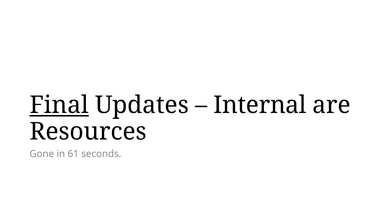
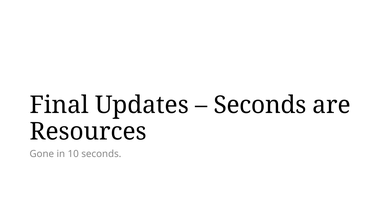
Final underline: present -> none (59, 105)
Internal: Internal -> Seconds (260, 105)
61: 61 -> 10 (73, 153)
